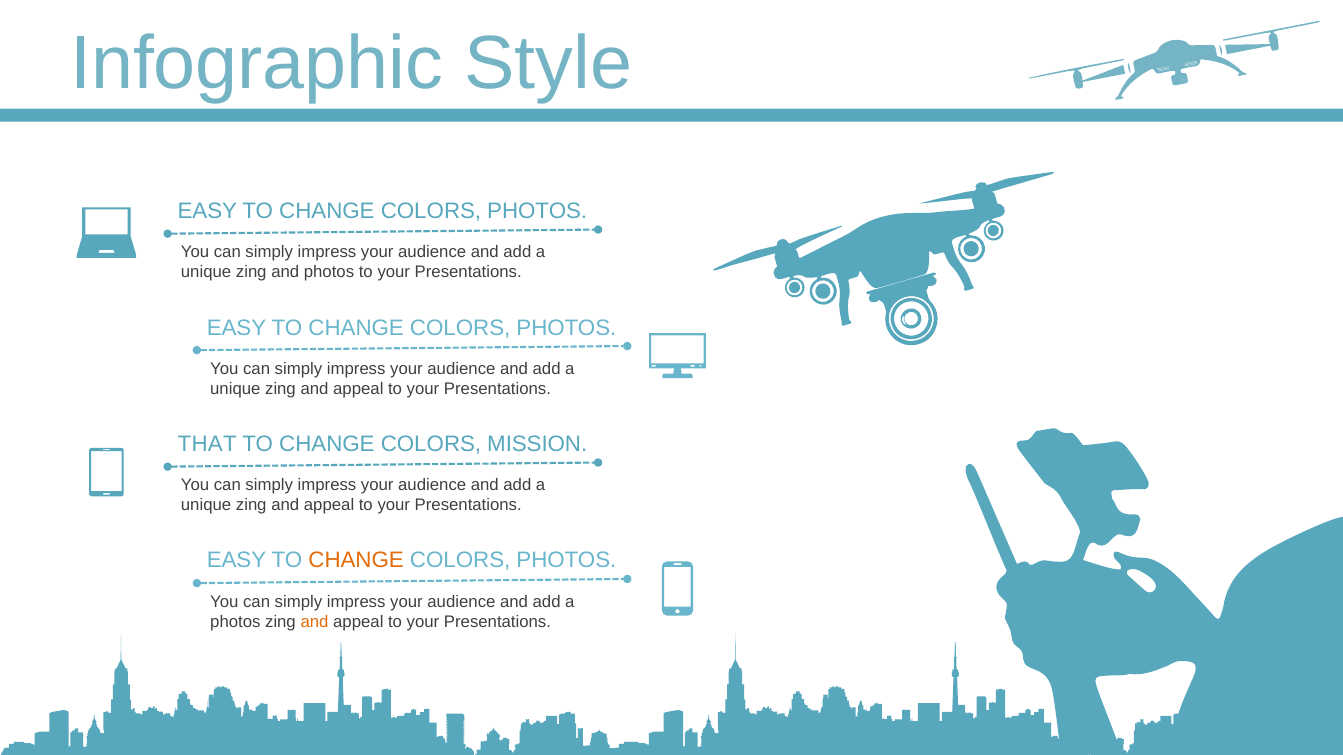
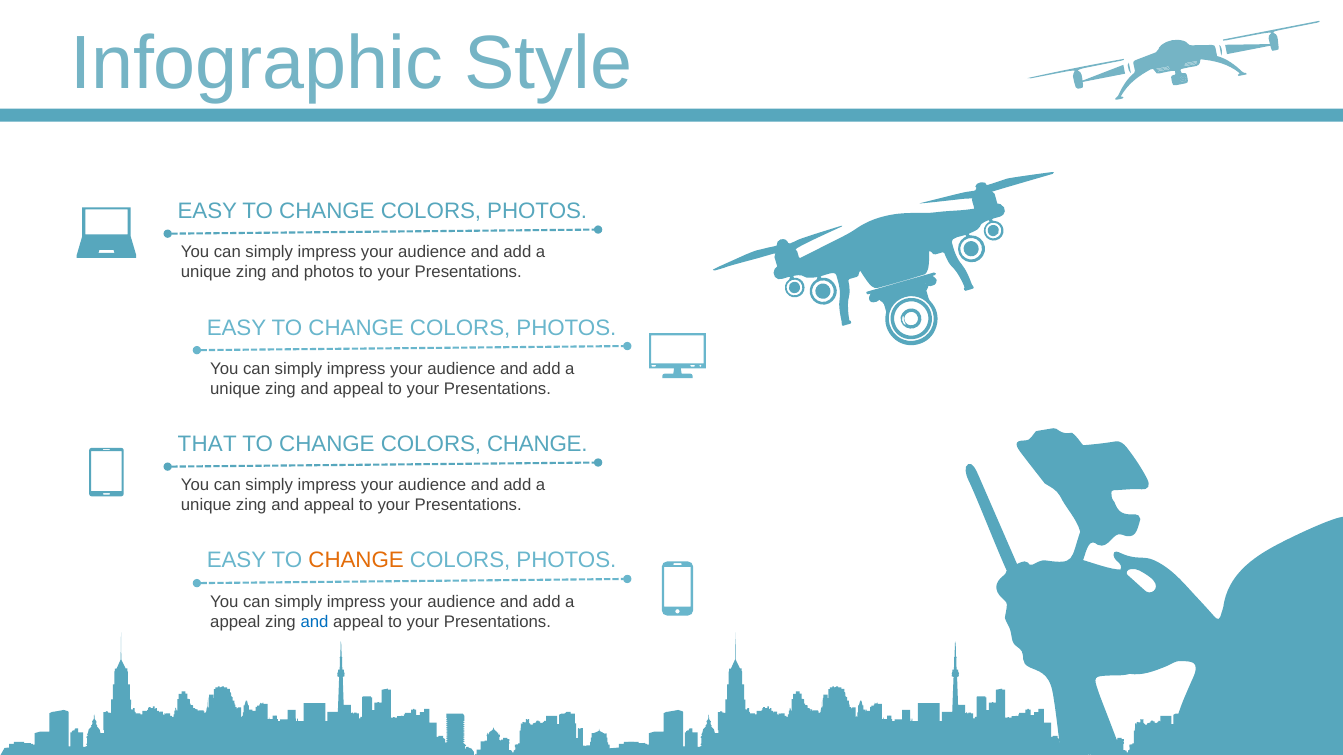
COLORS MISSION: MISSION -> CHANGE (537, 444)
photos: photos -> appeal (235, 622)
and colour: orange -> blue (315, 622)
